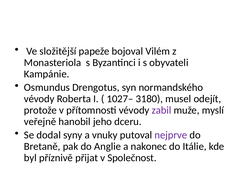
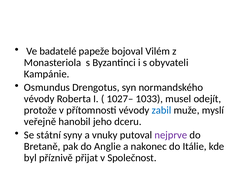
složitější: složitější -> badatelé (58, 51)
3180: 3180 -> 1033 (149, 99)
zabil colour: purple -> blue (162, 111)
dodal: dodal -> státní (49, 135)
